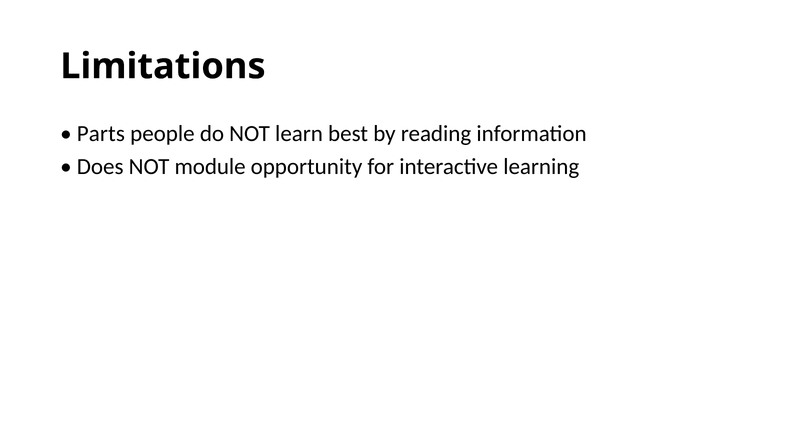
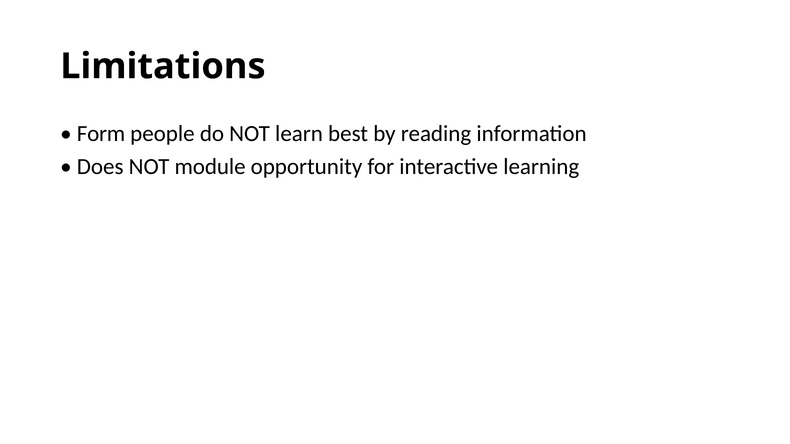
Parts: Parts -> Form (101, 134)
